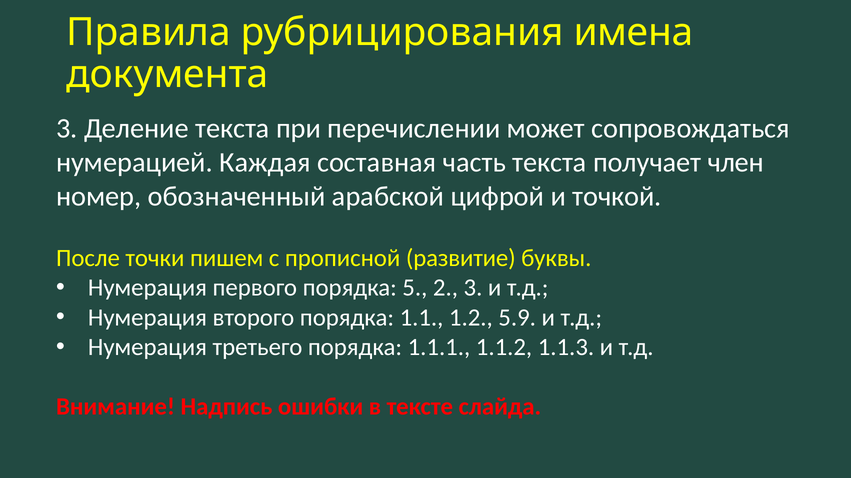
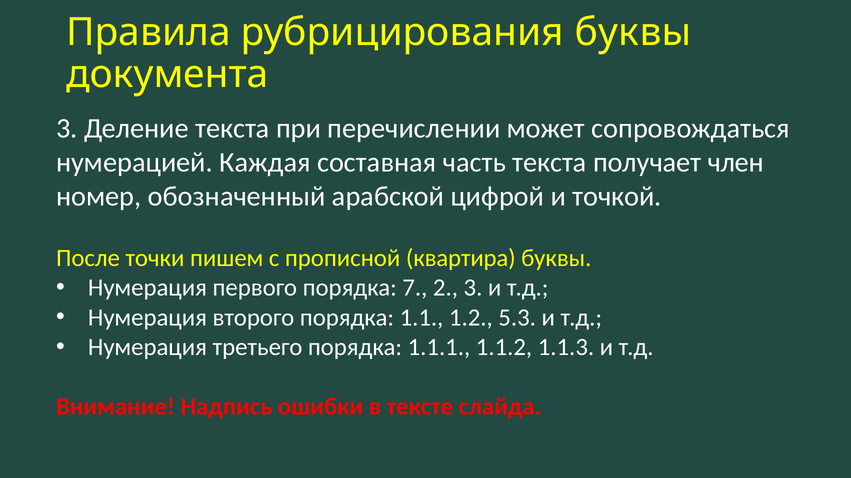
рубрицирования имена: имена -> буквы (633, 33)
развитие: развитие -> квартира (461, 258)
5: 5 -> 7 (415, 288)
5.9: 5.9 -> 5.3 (517, 318)
